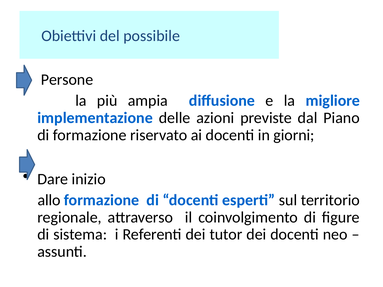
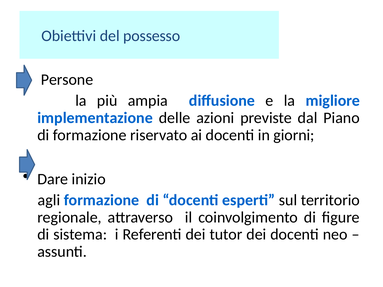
possibile: possibile -> possesso (152, 36)
allo: allo -> agli (49, 200)
